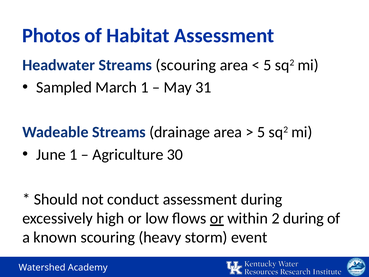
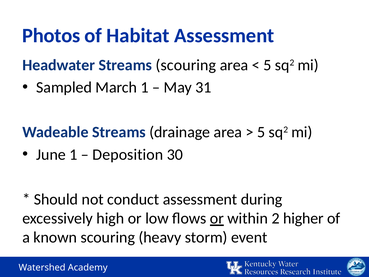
Agriculture: Agriculture -> Deposition (128, 154)
2 during: during -> higher (303, 218)
